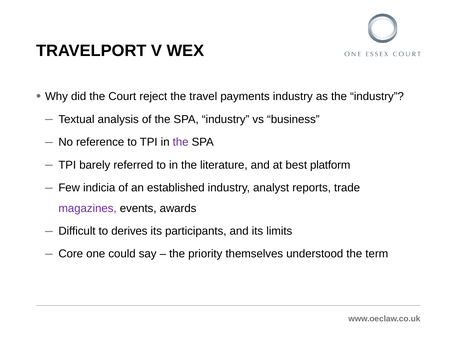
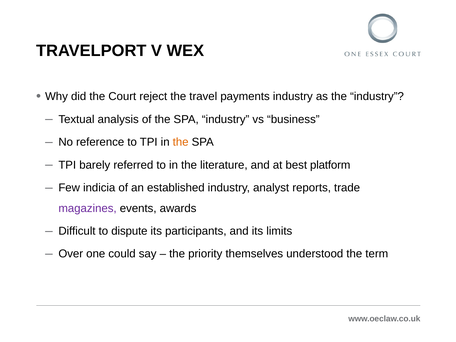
the colour: purple -> orange (181, 142)
derives: derives -> dispute (129, 231)
Core: Core -> Over (71, 254)
